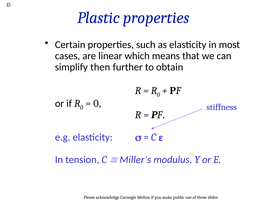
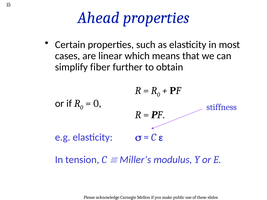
Plastic: Plastic -> Ahead (99, 18)
then: then -> fiber (100, 67)
